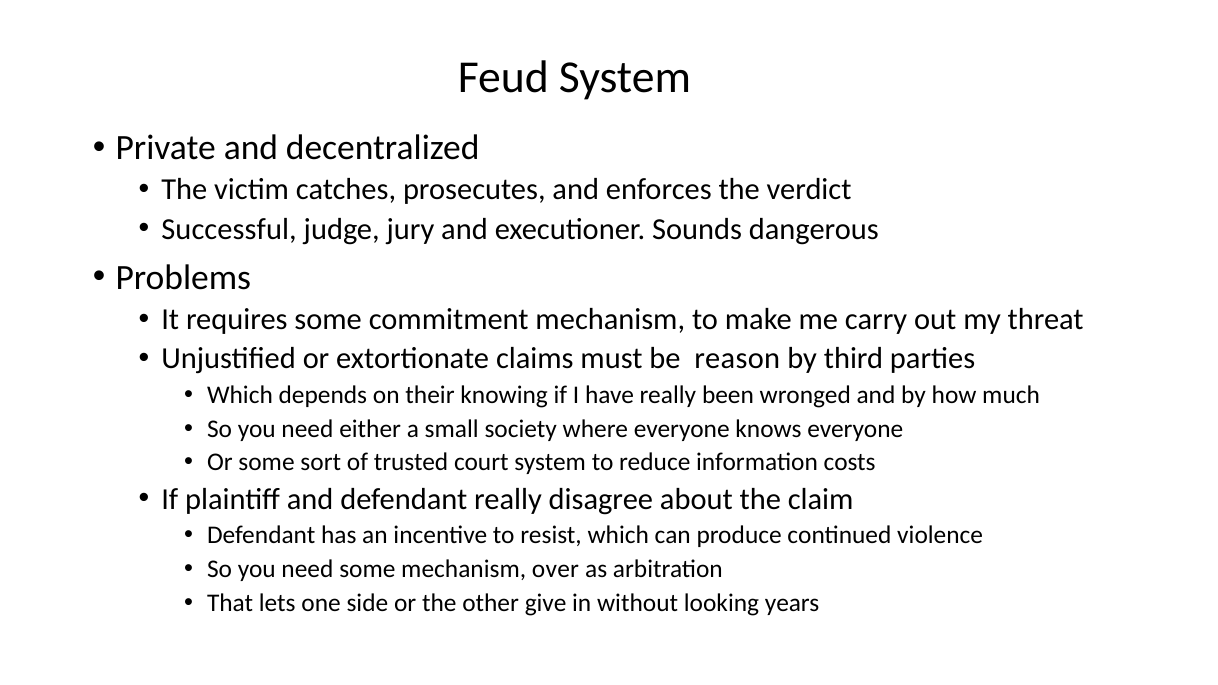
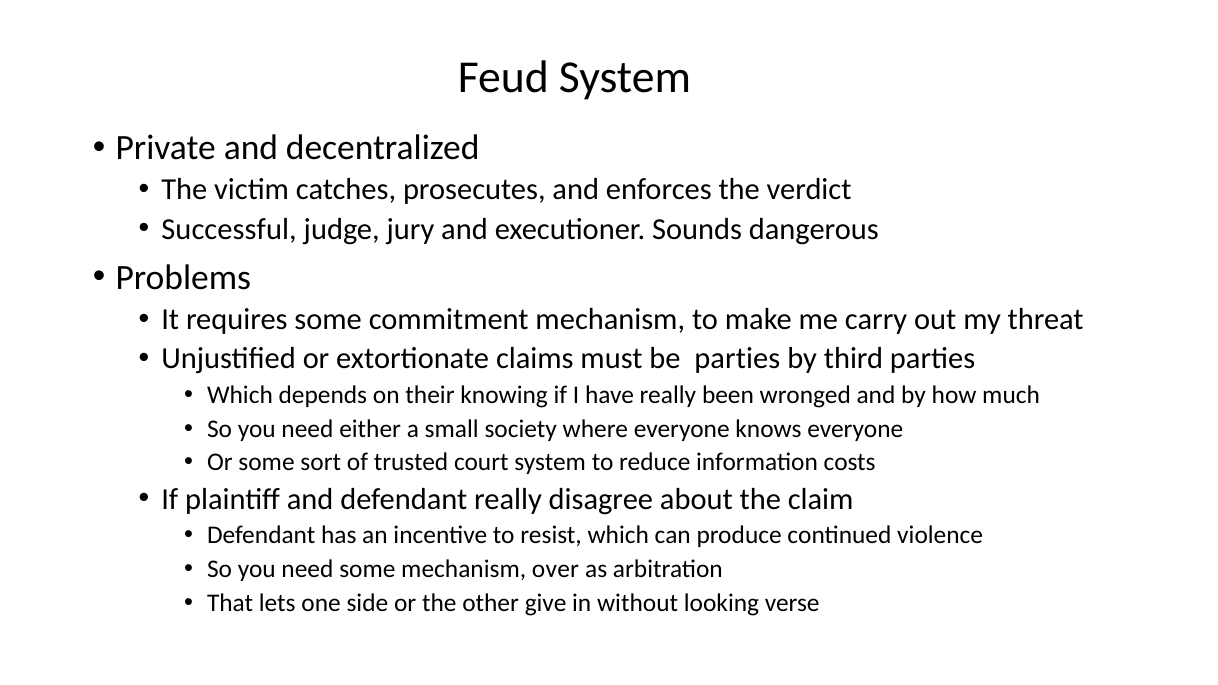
be reason: reason -> parties (737, 359)
years: years -> verse (792, 603)
